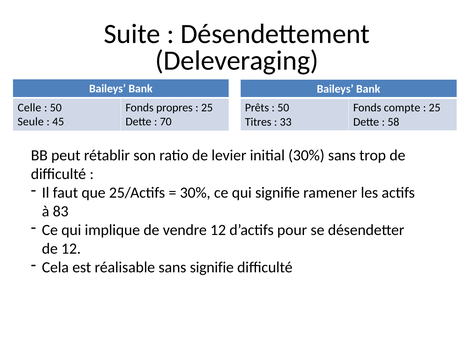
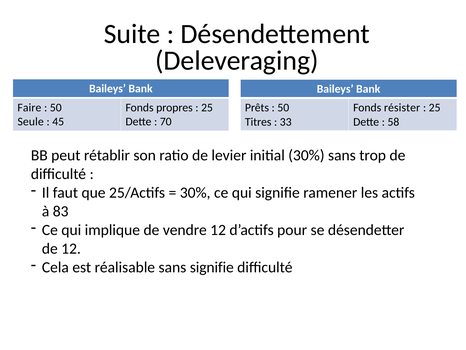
Celle: Celle -> Faire (29, 107)
compte: compte -> résister (402, 107)
